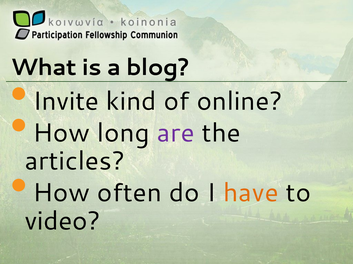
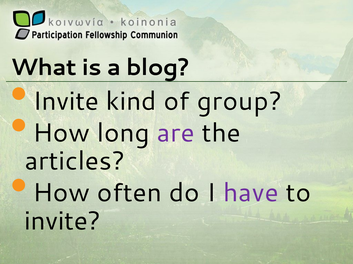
online: online -> group (239, 102)
have colour: orange -> purple (251, 193)
video: video -> invite (63, 222)
